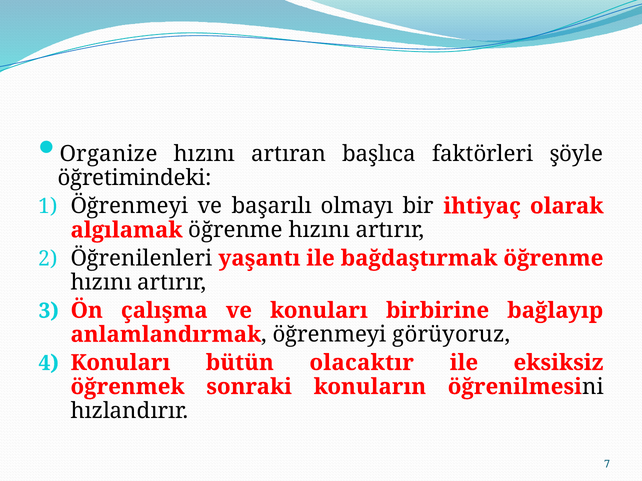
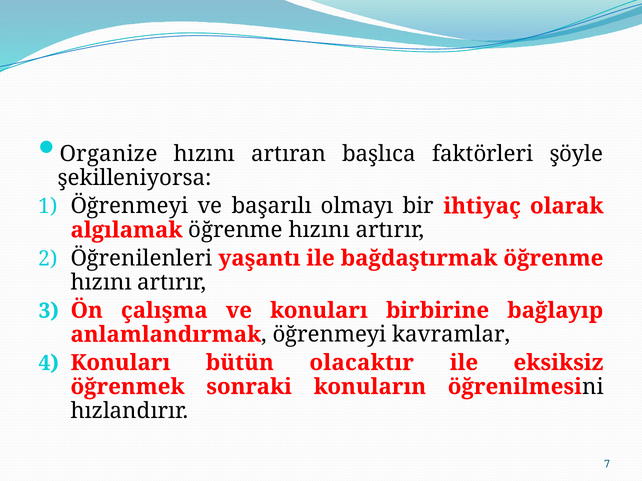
öğretimindeki: öğretimindeki -> şekilleniyorsa (135, 178)
görüyoruz: görüyoruz -> kavramlar (451, 335)
